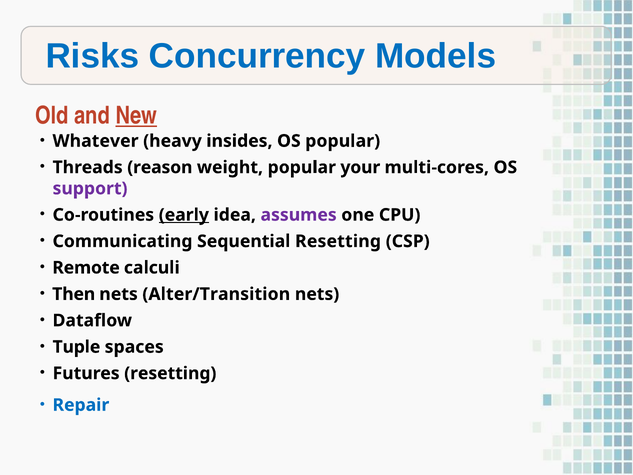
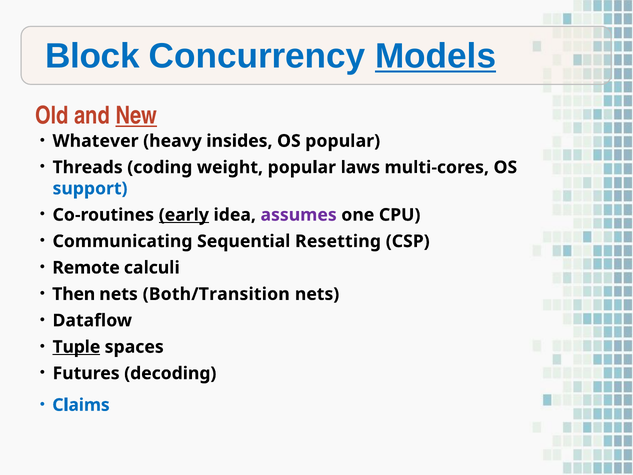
Risks: Risks -> Block (93, 56)
Models underline: none -> present (436, 56)
reason: reason -> coding (160, 167)
your: your -> laws (360, 167)
support colour: purple -> blue (90, 188)
Alter/Transition: Alter/Transition -> Both/Transition (216, 294)
Tuple underline: none -> present (76, 347)
Futures resetting: resetting -> decoding (170, 373)
Repair: Repair -> Claims (81, 405)
